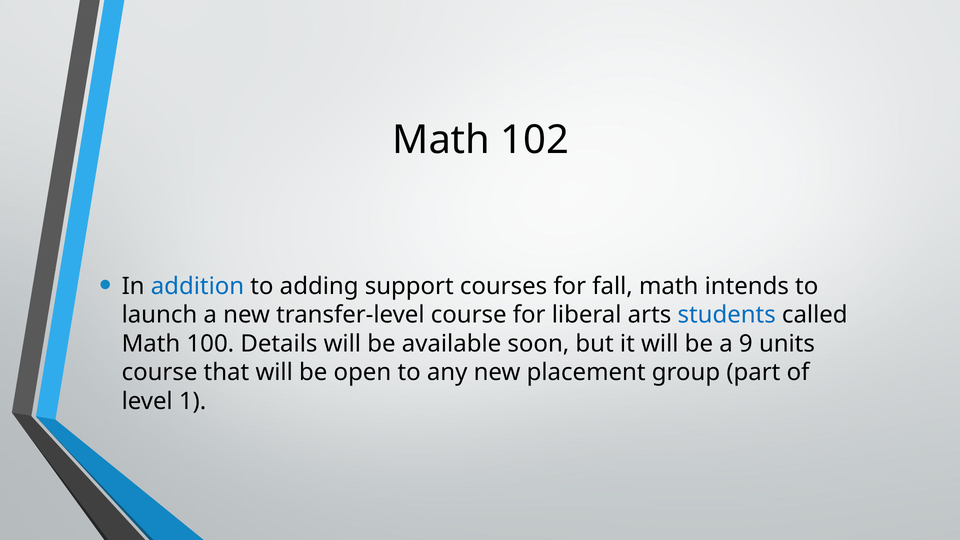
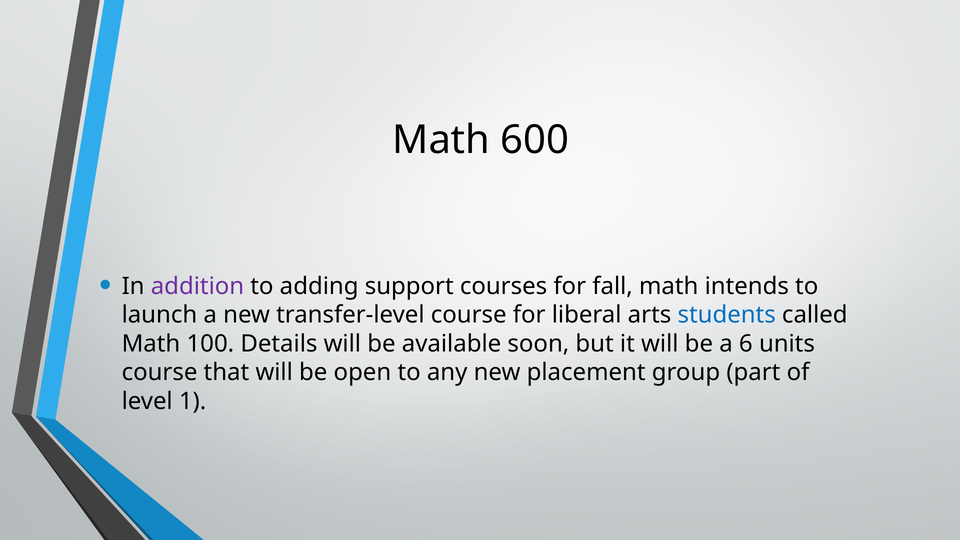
102: 102 -> 600 (535, 140)
addition colour: blue -> purple (197, 286)
9: 9 -> 6 (746, 344)
